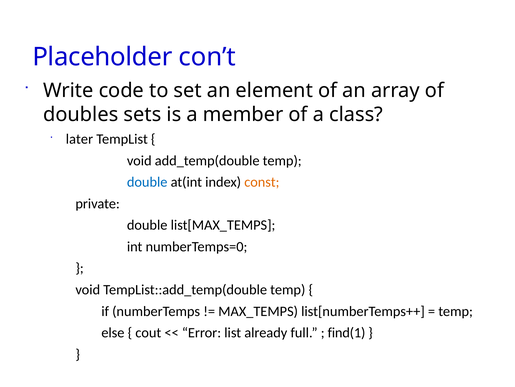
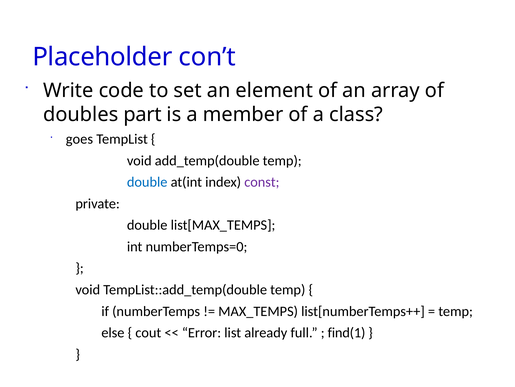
sets: sets -> part (143, 114)
later: later -> goes (79, 139)
const colour: orange -> purple (262, 182)
